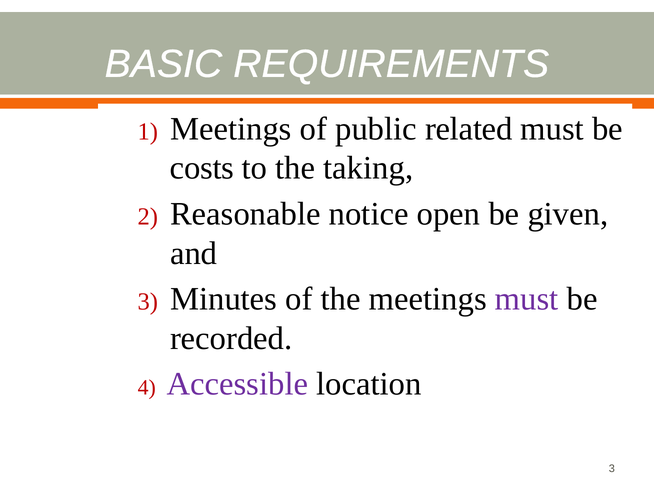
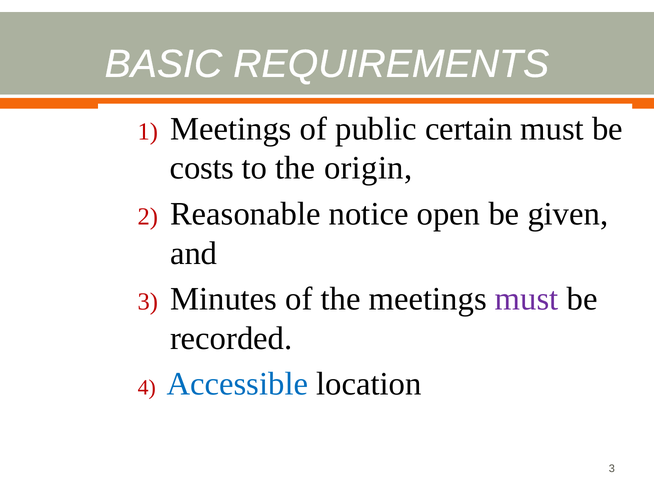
related: related -> certain (469, 129)
taking: taking -> origin (368, 168)
Accessible colour: purple -> blue (237, 384)
